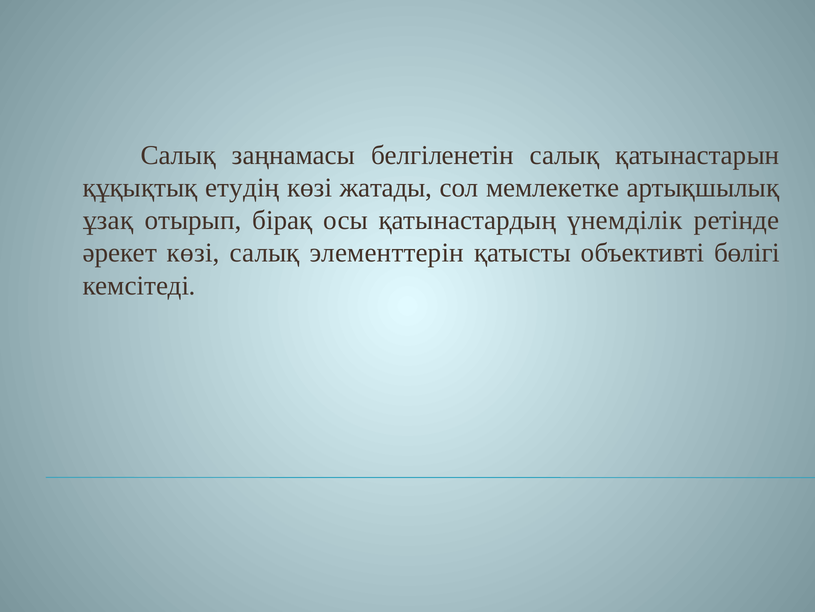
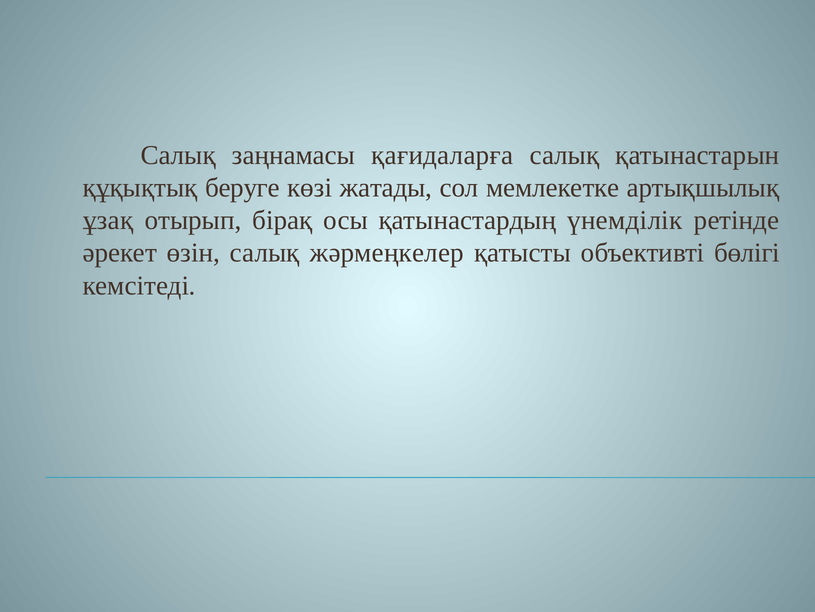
белгіленетін: белгіленетін -> қағидаларға (442, 155)
етудің: етудің -> беруге (242, 187)
әрекет көзі: көзі -> өзін (193, 253)
элементтерін: элементтерін -> жәрмеңкелер (387, 253)
